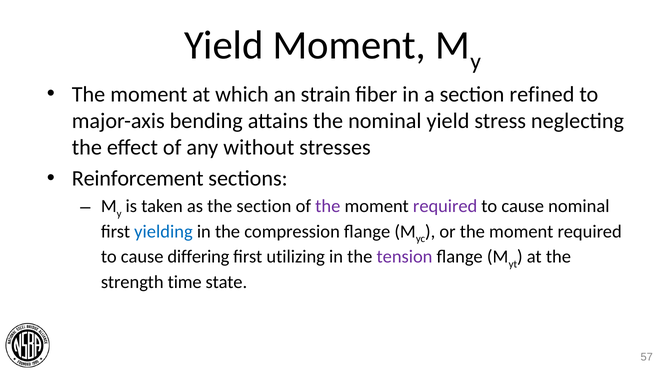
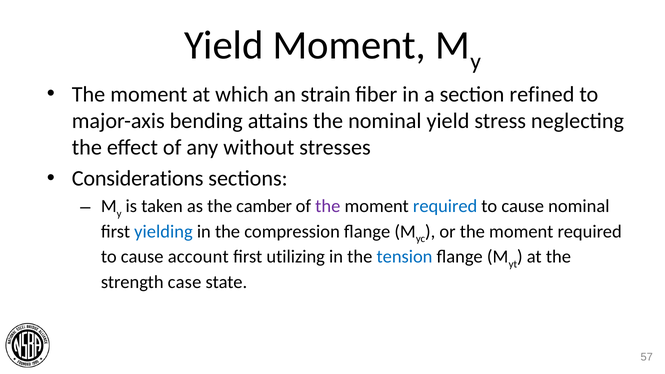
Reinforcement: Reinforcement -> Considerations (138, 179)
the section: section -> camber (264, 206)
required colour: purple -> blue (445, 206)
differing: differing -> account (198, 257)
tension colour: purple -> blue (404, 257)
time: time -> case (185, 282)
